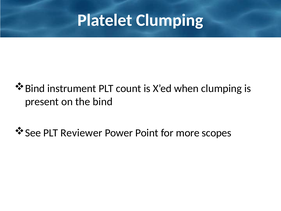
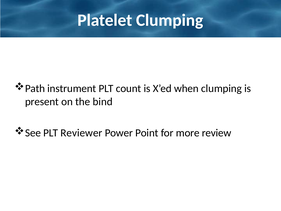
Bind: Bind -> Path (35, 88)
scopes: scopes -> review (217, 133)
